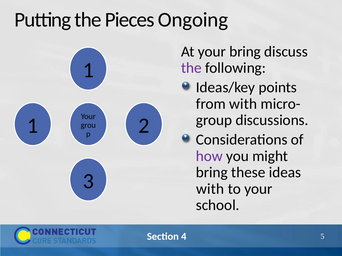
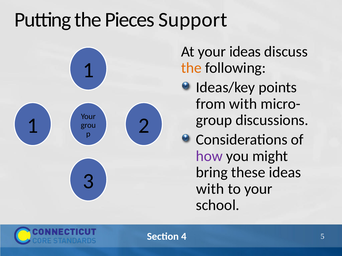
Ongoing: Ongoing -> Support (193, 20)
your bring: bring -> ideas (245, 52)
the colour: purple -> orange (191, 68)
